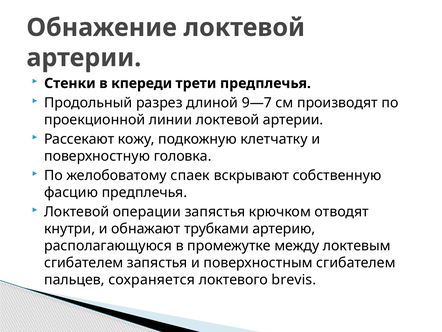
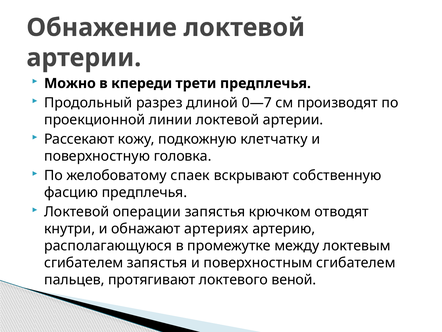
Стенки: Стенки -> Можно (70, 83)
9—7: 9—7 -> 0—7 (257, 103)
трубками: трубками -> артериях (216, 229)
сохраняется: сохраняется -> протягивают (152, 279)
brevis: brevis -> веной (294, 279)
